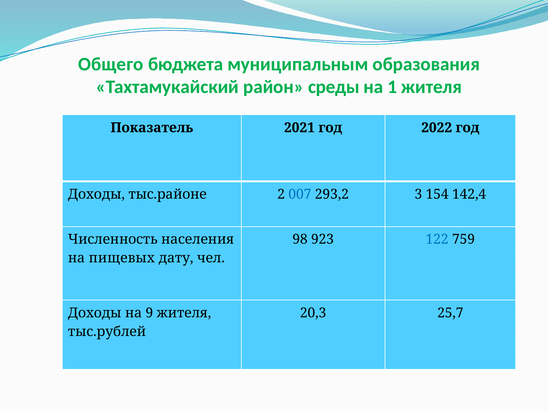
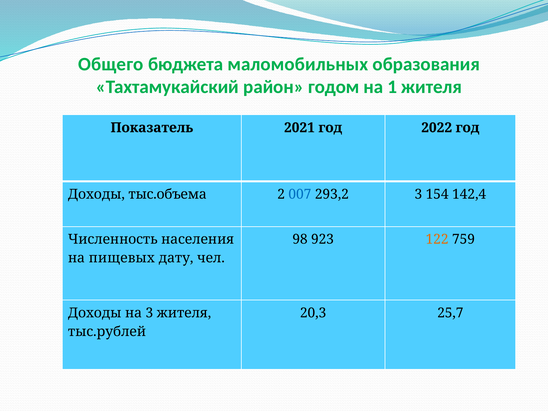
муниципальным: муниципальным -> маломобильных (298, 64)
среды: среды -> годом (334, 87)
тыс.районе: тыс.районе -> тыс.объема (168, 194)
122 colour: blue -> orange (437, 239)
на 9: 9 -> 3 (149, 313)
